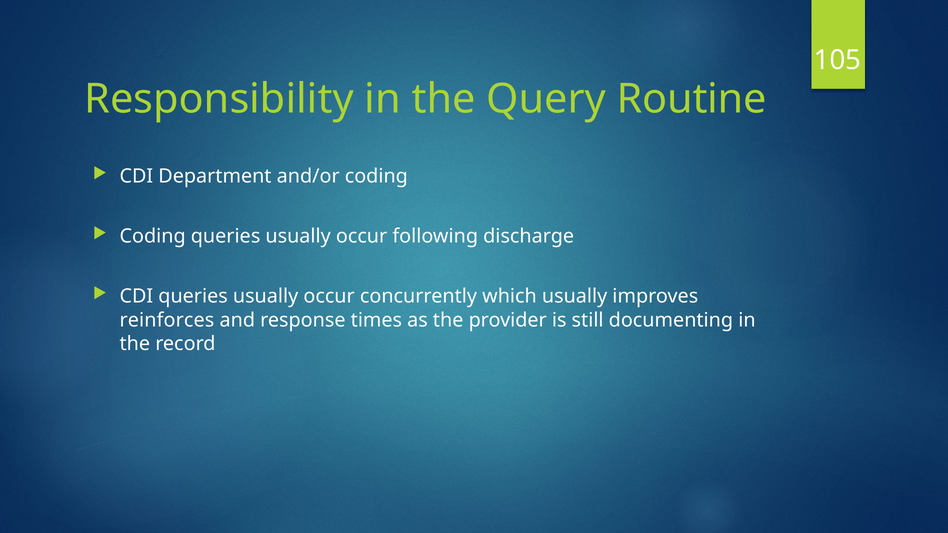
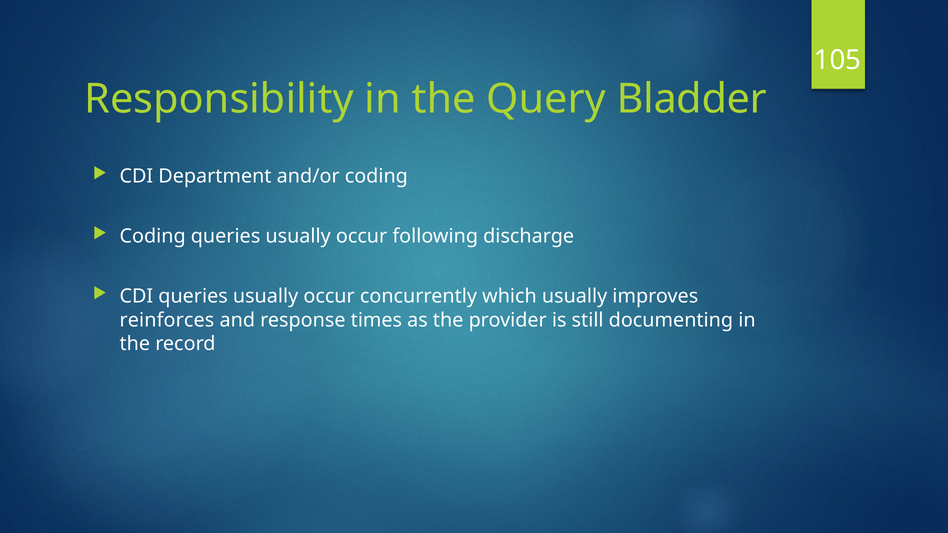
Routine: Routine -> Bladder (692, 99)
